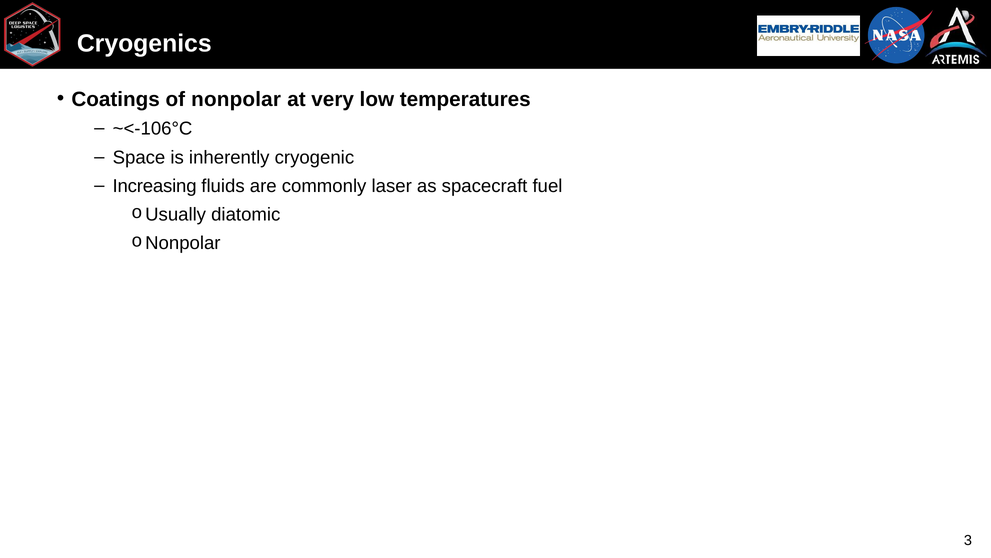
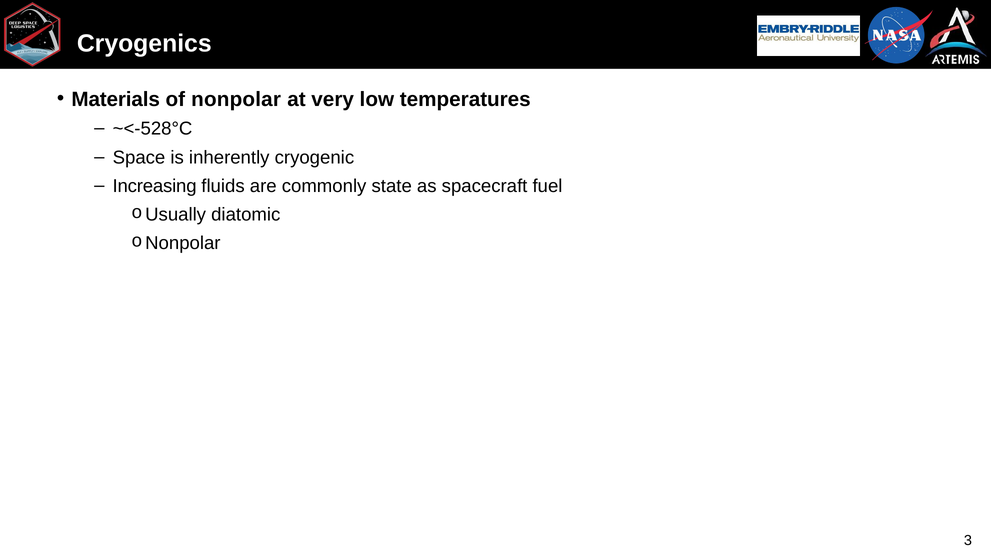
Coatings: Coatings -> Materials (116, 99)
~<-106°C: ~<-106°C -> ~<-528°C (153, 129)
laser: laser -> state (392, 186)
